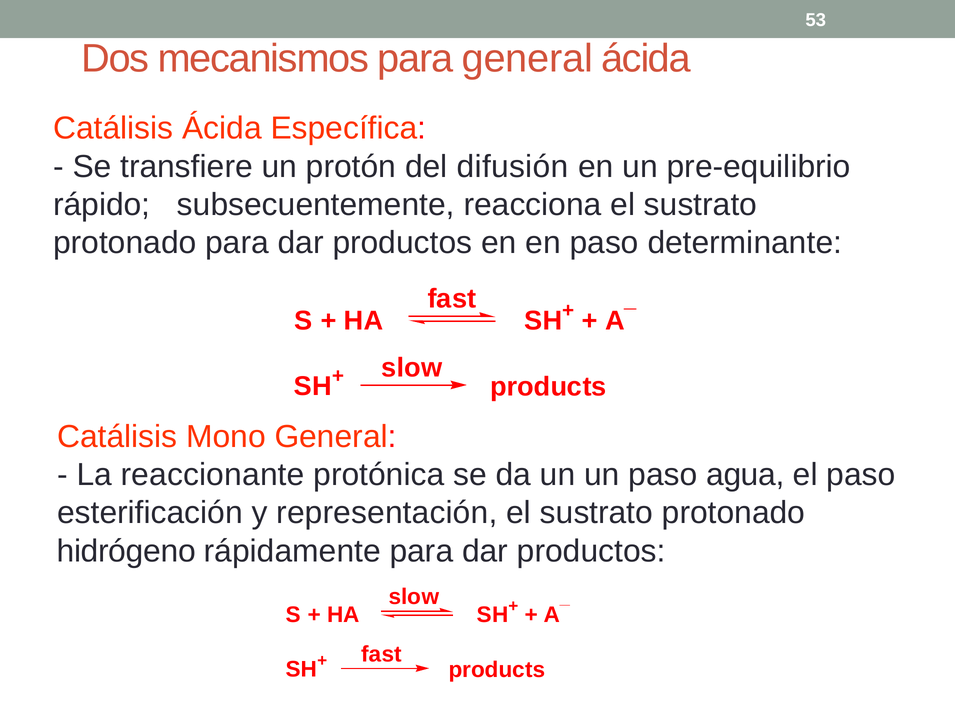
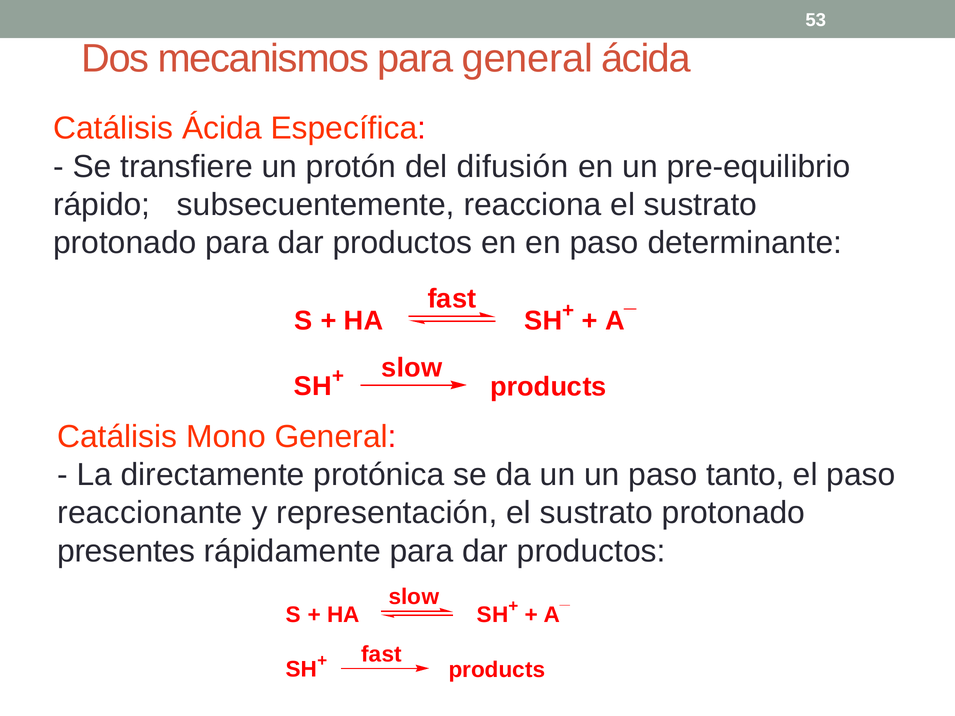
reaccionante: reaccionante -> directamente (213, 475)
agua: agua -> tanto (745, 475)
esterificación: esterificación -> reaccionante (150, 513)
hidrógeno: hidrógeno -> presentes (126, 551)
